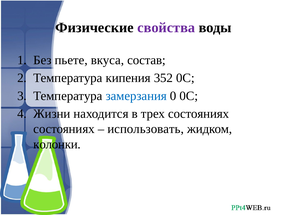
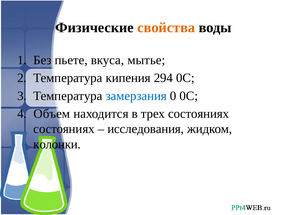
свойства colour: purple -> orange (166, 28)
состав: состав -> мытье (146, 60)
352: 352 -> 294 (163, 78)
Жизни: Жизни -> Объем (52, 114)
использовать: использовать -> исследования (146, 129)
